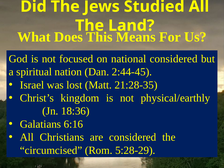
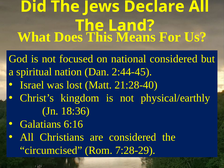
Studied: Studied -> Declare (154, 7)
21:28-35: 21:28-35 -> 21:28-40 (136, 85)
5:28-29: 5:28-29 -> 7:28-29 (135, 150)
